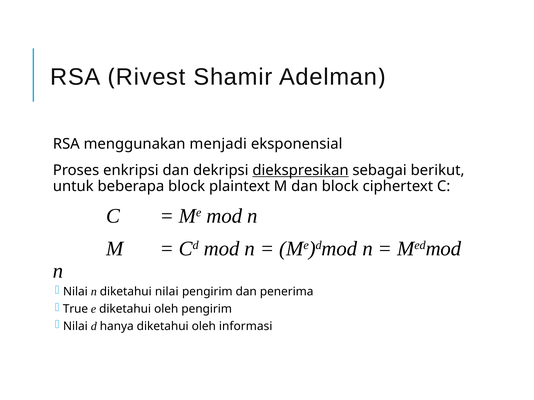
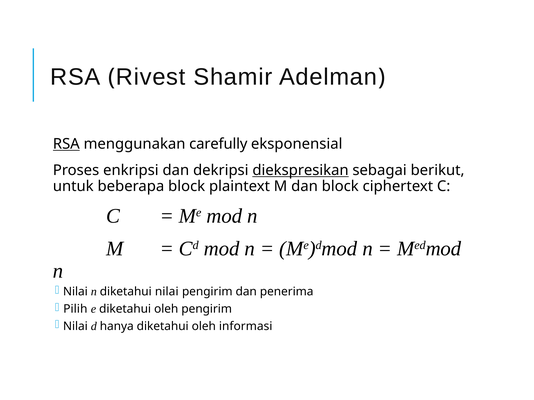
RSA underline: none -> present (66, 144)
menjadi: menjadi -> carefully (218, 144)
True: True -> Pilih (75, 309)
